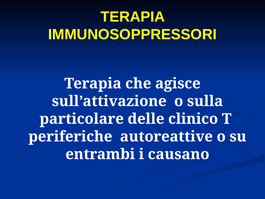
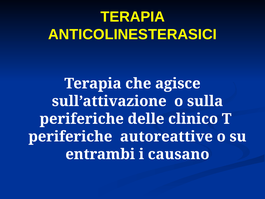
IMMUNOSOPPRESSORI: IMMUNOSOPPRESSORI -> ANTICOLINESTERASICI (132, 34)
particolare: particolare -> periferiche (82, 119)
